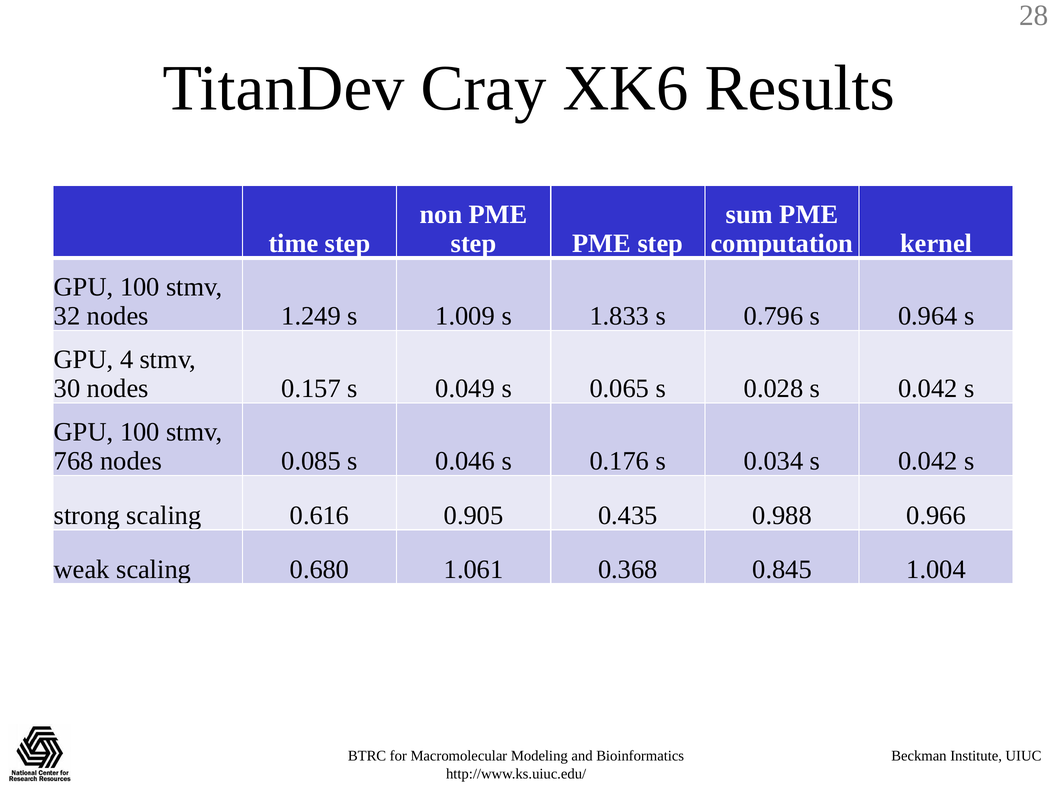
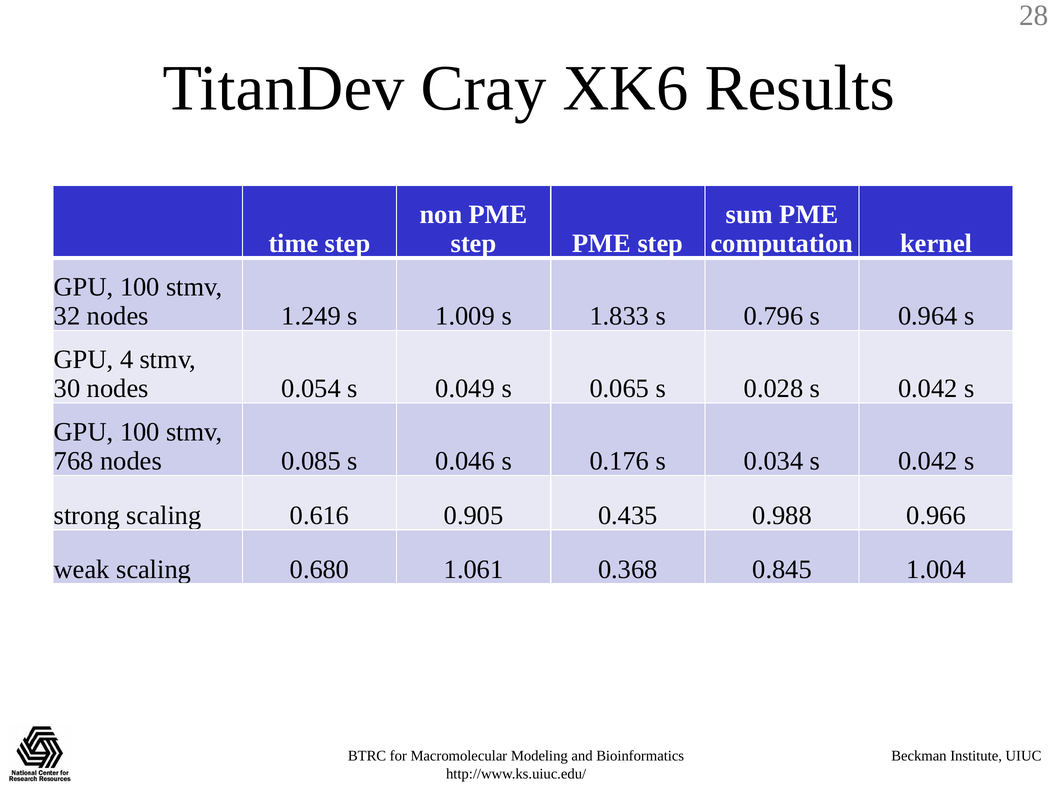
0.157: 0.157 -> 0.054 (311, 388)
